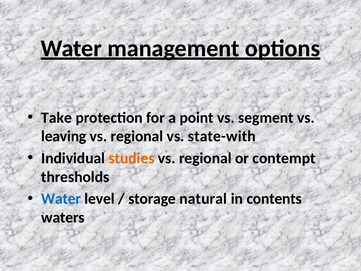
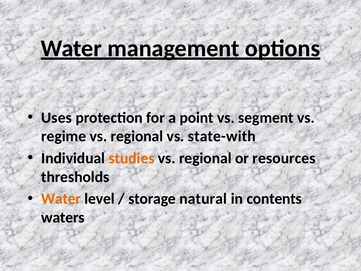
Take: Take -> Uses (57, 118)
leaving: leaving -> regime (64, 136)
contempt: contempt -> resources (284, 158)
Water colour: blue -> orange (61, 199)
